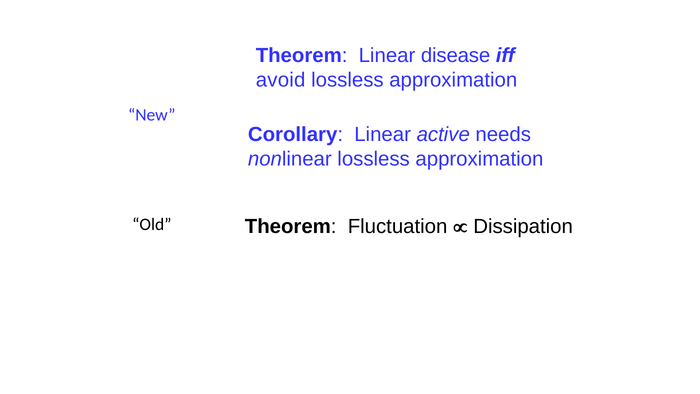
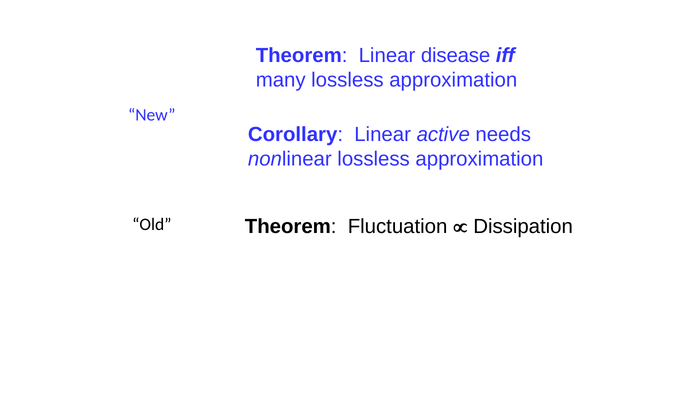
avoid: avoid -> many (281, 80)
